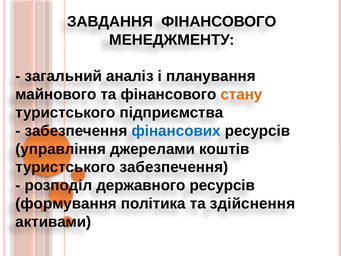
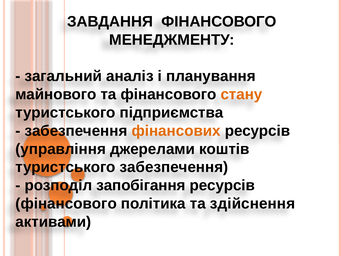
фінансових colour: blue -> orange (176, 131)
державного: державного -> запобігання (141, 185)
формування: формування -> фінансового (66, 203)
